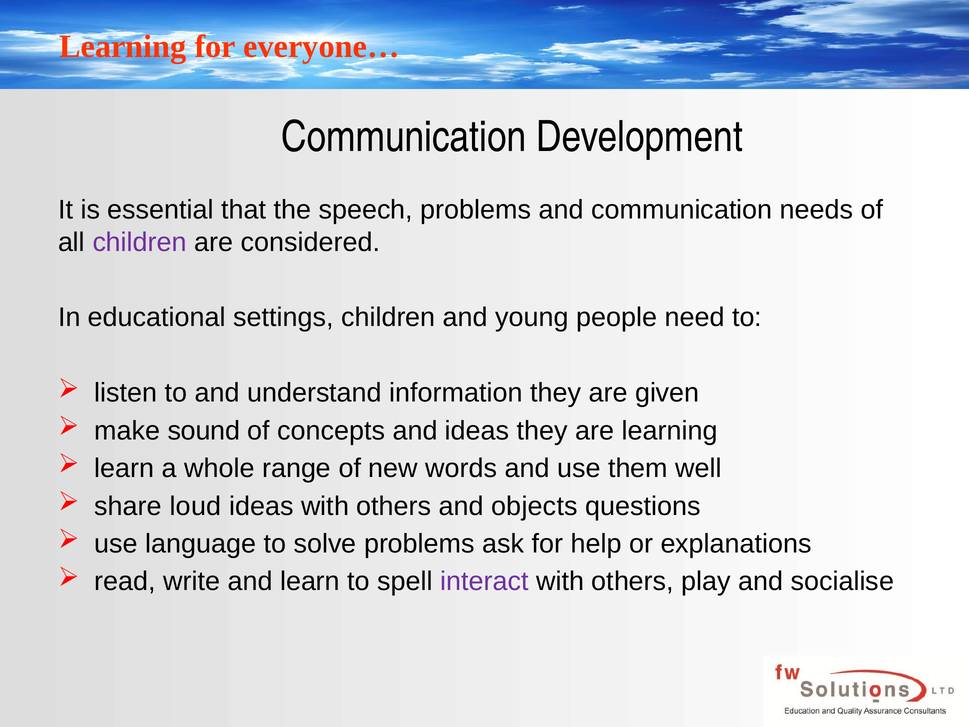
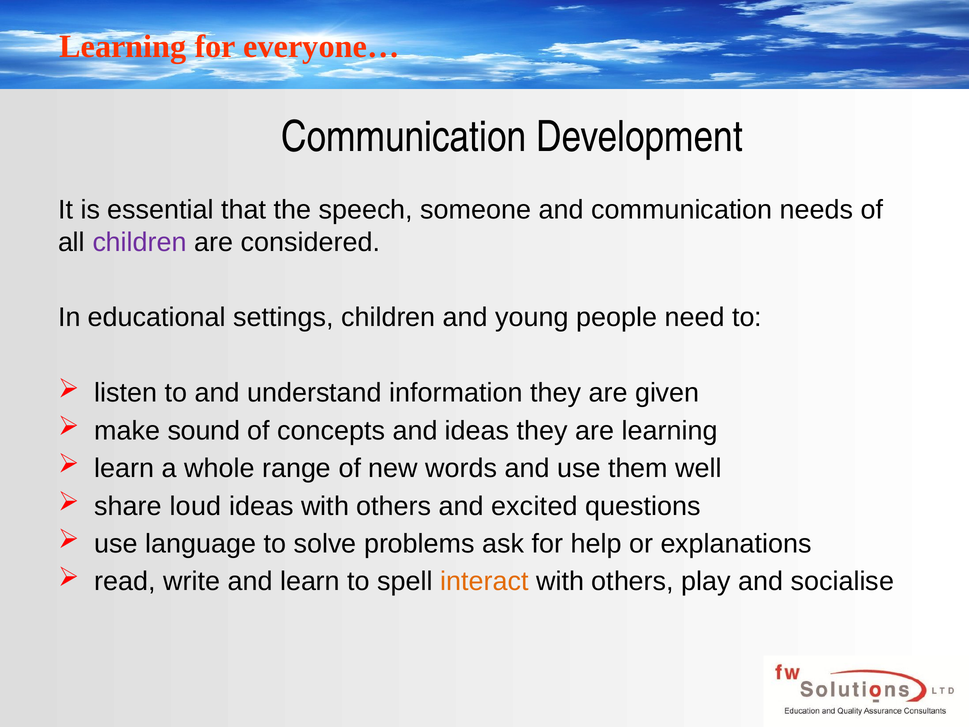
speech problems: problems -> someone (476, 210)
objects: objects -> excited (534, 506)
interact colour: purple -> orange (484, 581)
